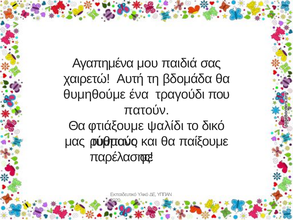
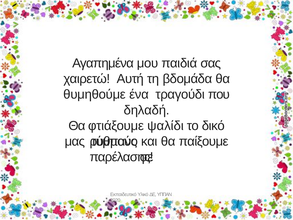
πατούν: πατούν -> δηλαδή (147, 110)
